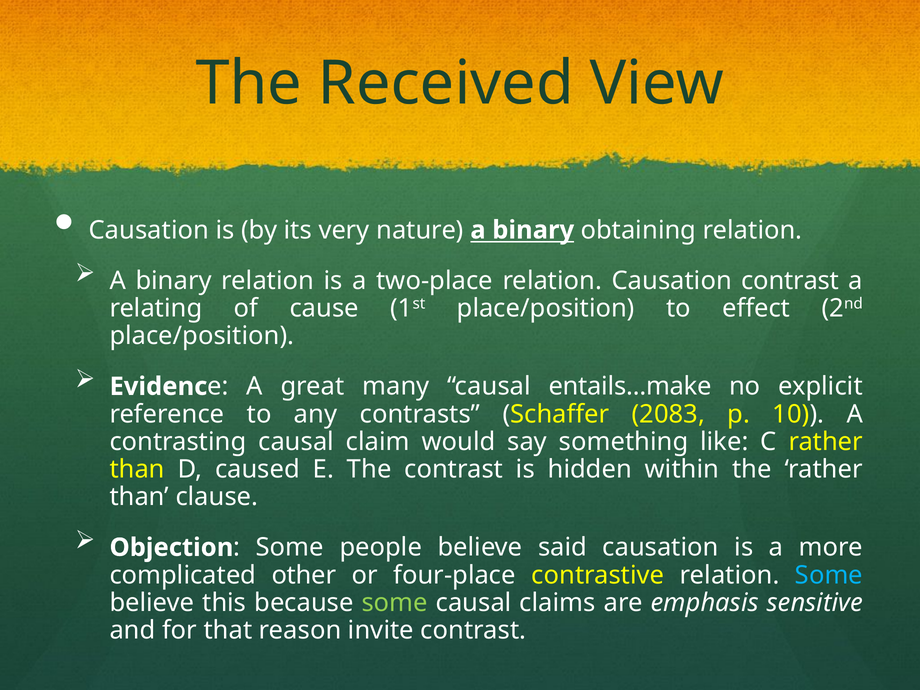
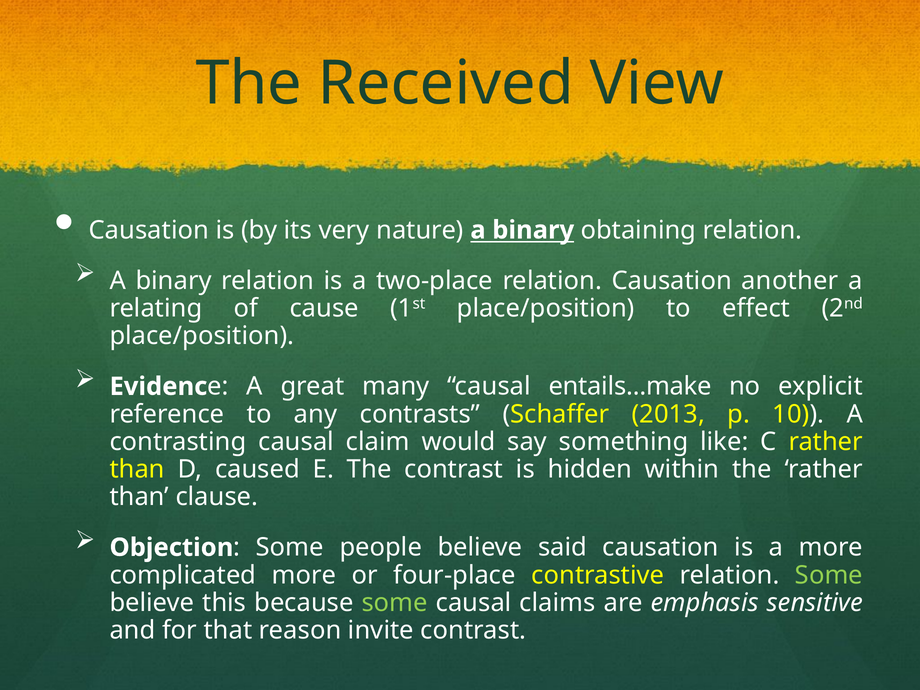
Causation contrast: contrast -> another (790, 281)
2083: 2083 -> 2013 (668, 414)
complicated other: other -> more (304, 575)
Some colour: light blue -> light green (829, 575)
